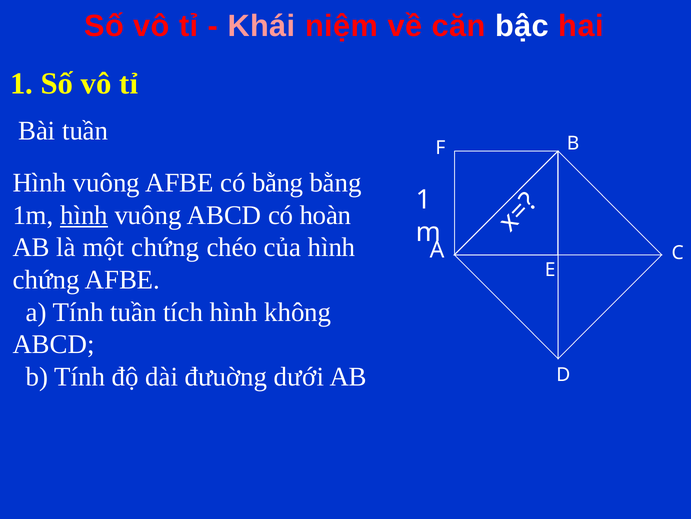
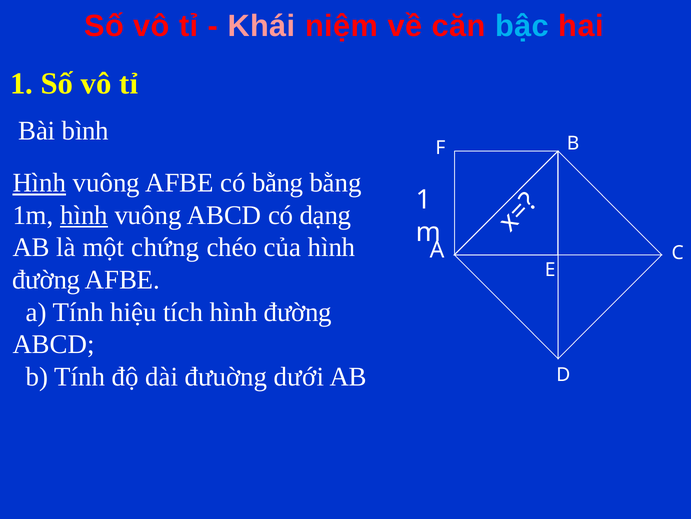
bậc colour: white -> light blue (522, 26)
Bài tuần: tuần -> bình (85, 131)
Hình underline: none -> present (39, 183)
hoàn: hoàn -> dạng (325, 215)
chứng: chứng -> đường (46, 279)
Tính tuần: tuần -> hiệu (133, 312)
tích hình không: không -> đường (298, 312)
